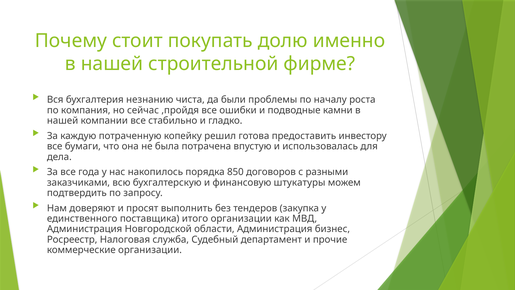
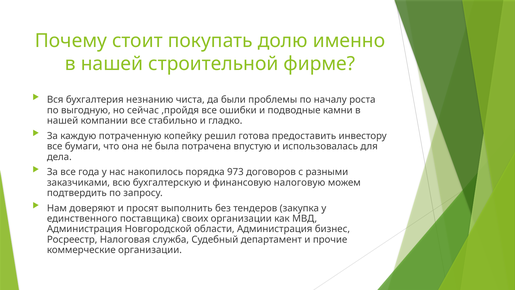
компания: компания -> выгодную (86, 110)
850: 850 -> 973 (235, 172)
штукатуры: штукатуры -> налоговую (300, 182)
итого: итого -> своих (195, 218)
